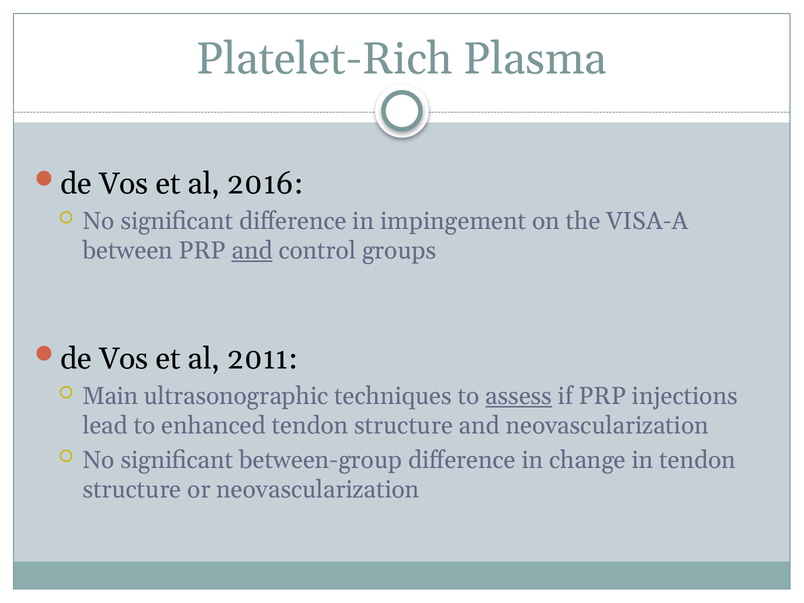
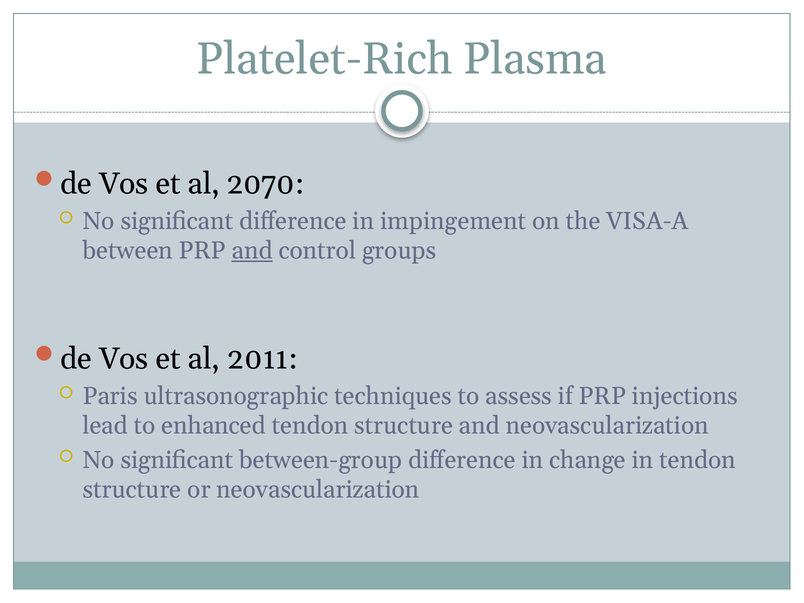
2016: 2016 -> 2070 (265, 184)
Main: Main -> Paris (110, 396)
assess underline: present -> none (519, 396)
